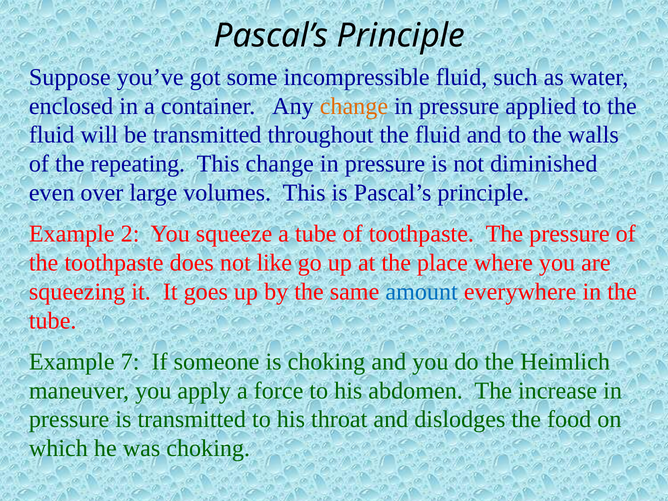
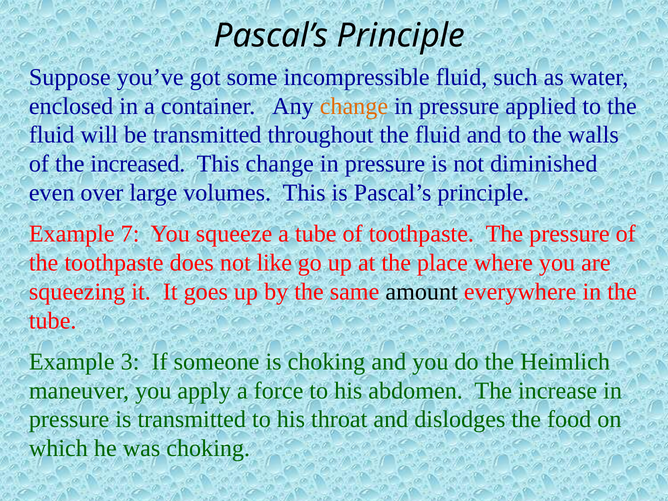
repeating: repeating -> increased (138, 164)
2: 2 -> 7 (130, 234)
amount colour: blue -> black (422, 292)
7: 7 -> 3 (130, 362)
